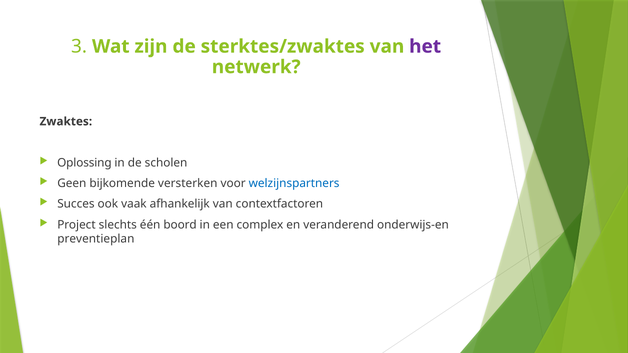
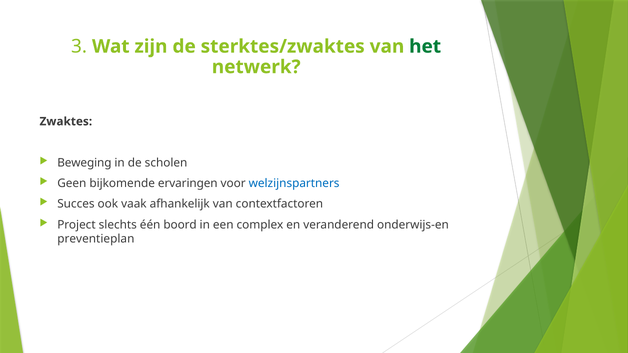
het colour: purple -> green (425, 46)
Oplossing: Oplossing -> Beweging (84, 163)
versterken: versterken -> ervaringen (188, 184)
